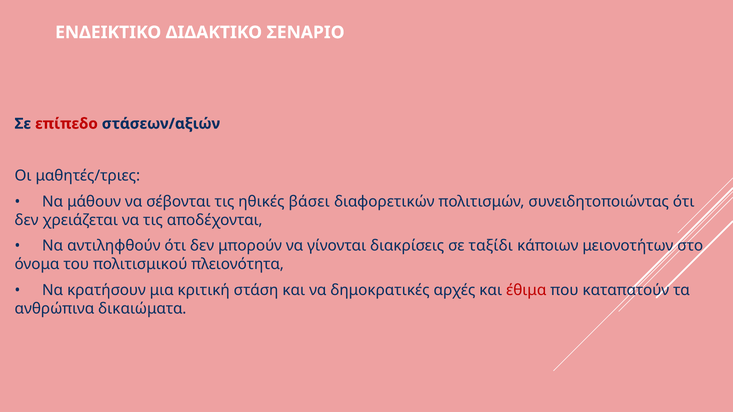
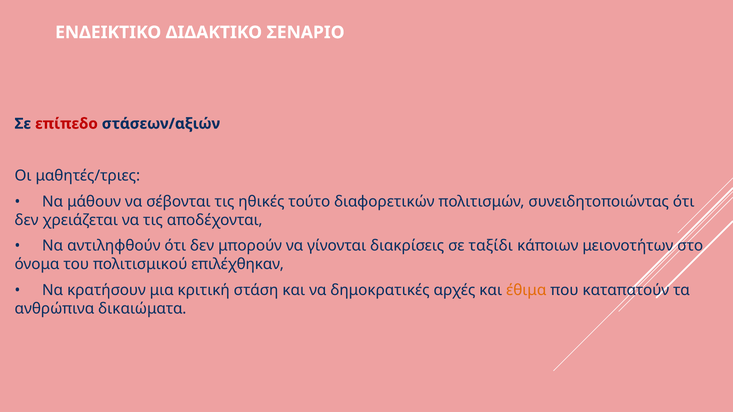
βάσει: βάσει -> τούτο (309, 202)
πλειονότητα: πλειονότητα -> επιλέχθηκαν (238, 264)
έθιμα colour: red -> orange (526, 290)
